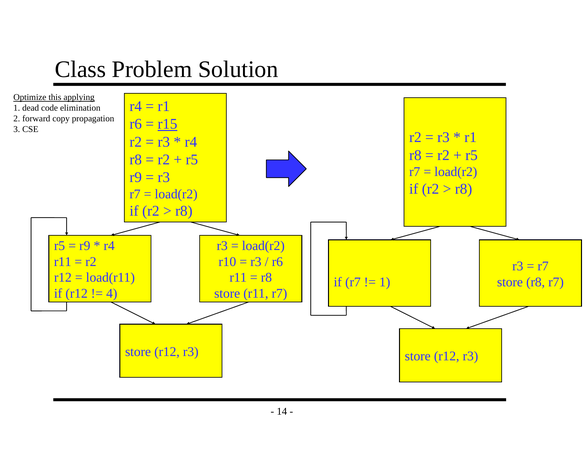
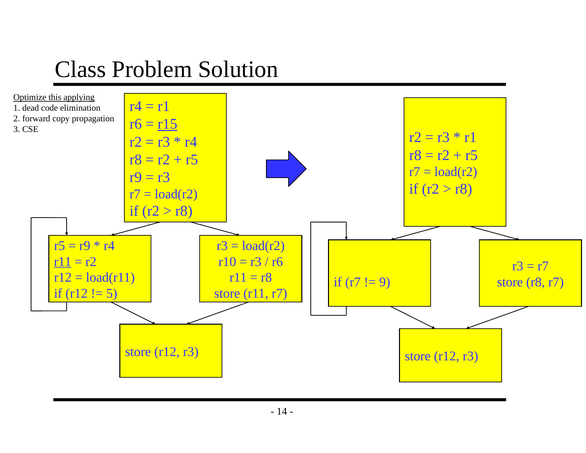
r11 underline: none -> present (63, 262)
1: 1 -> 9 (385, 282)
4: 4 -> 5 (112, 293)
